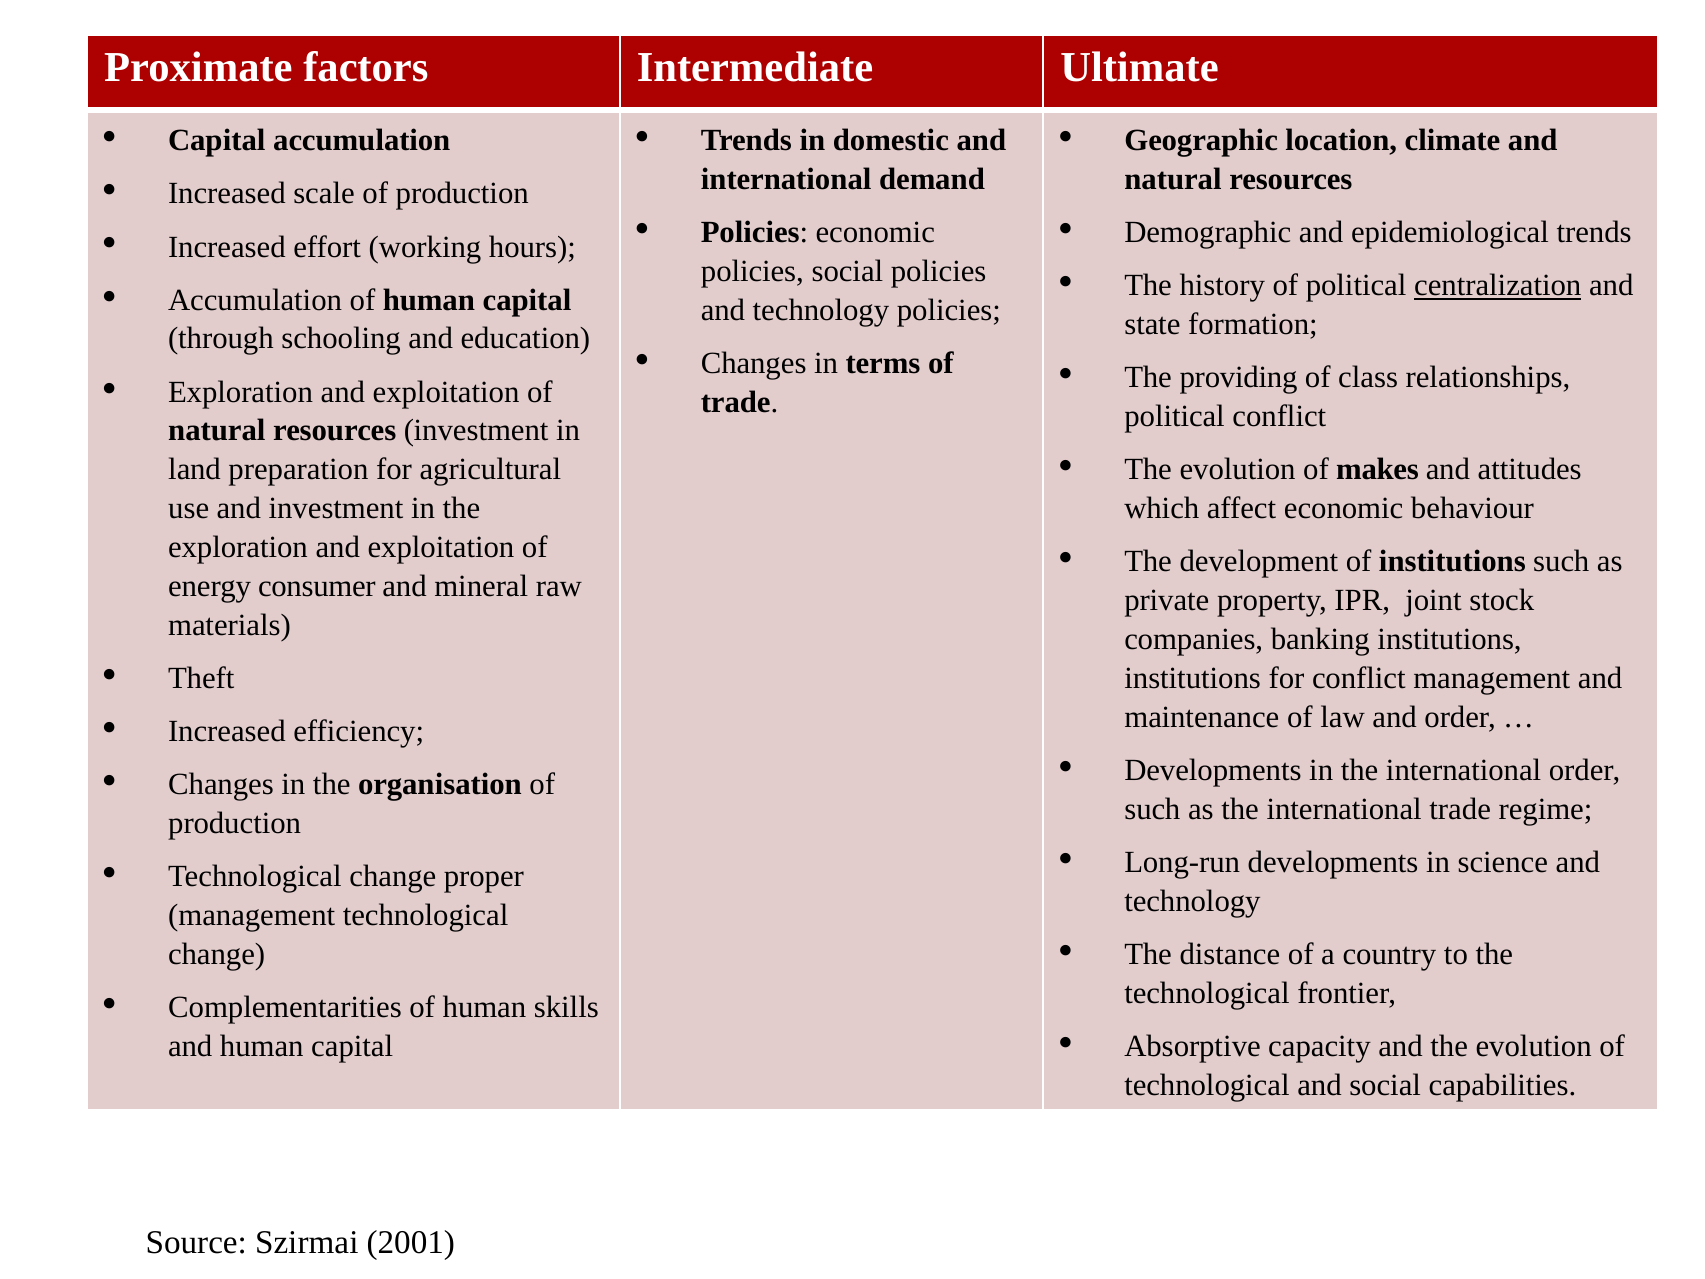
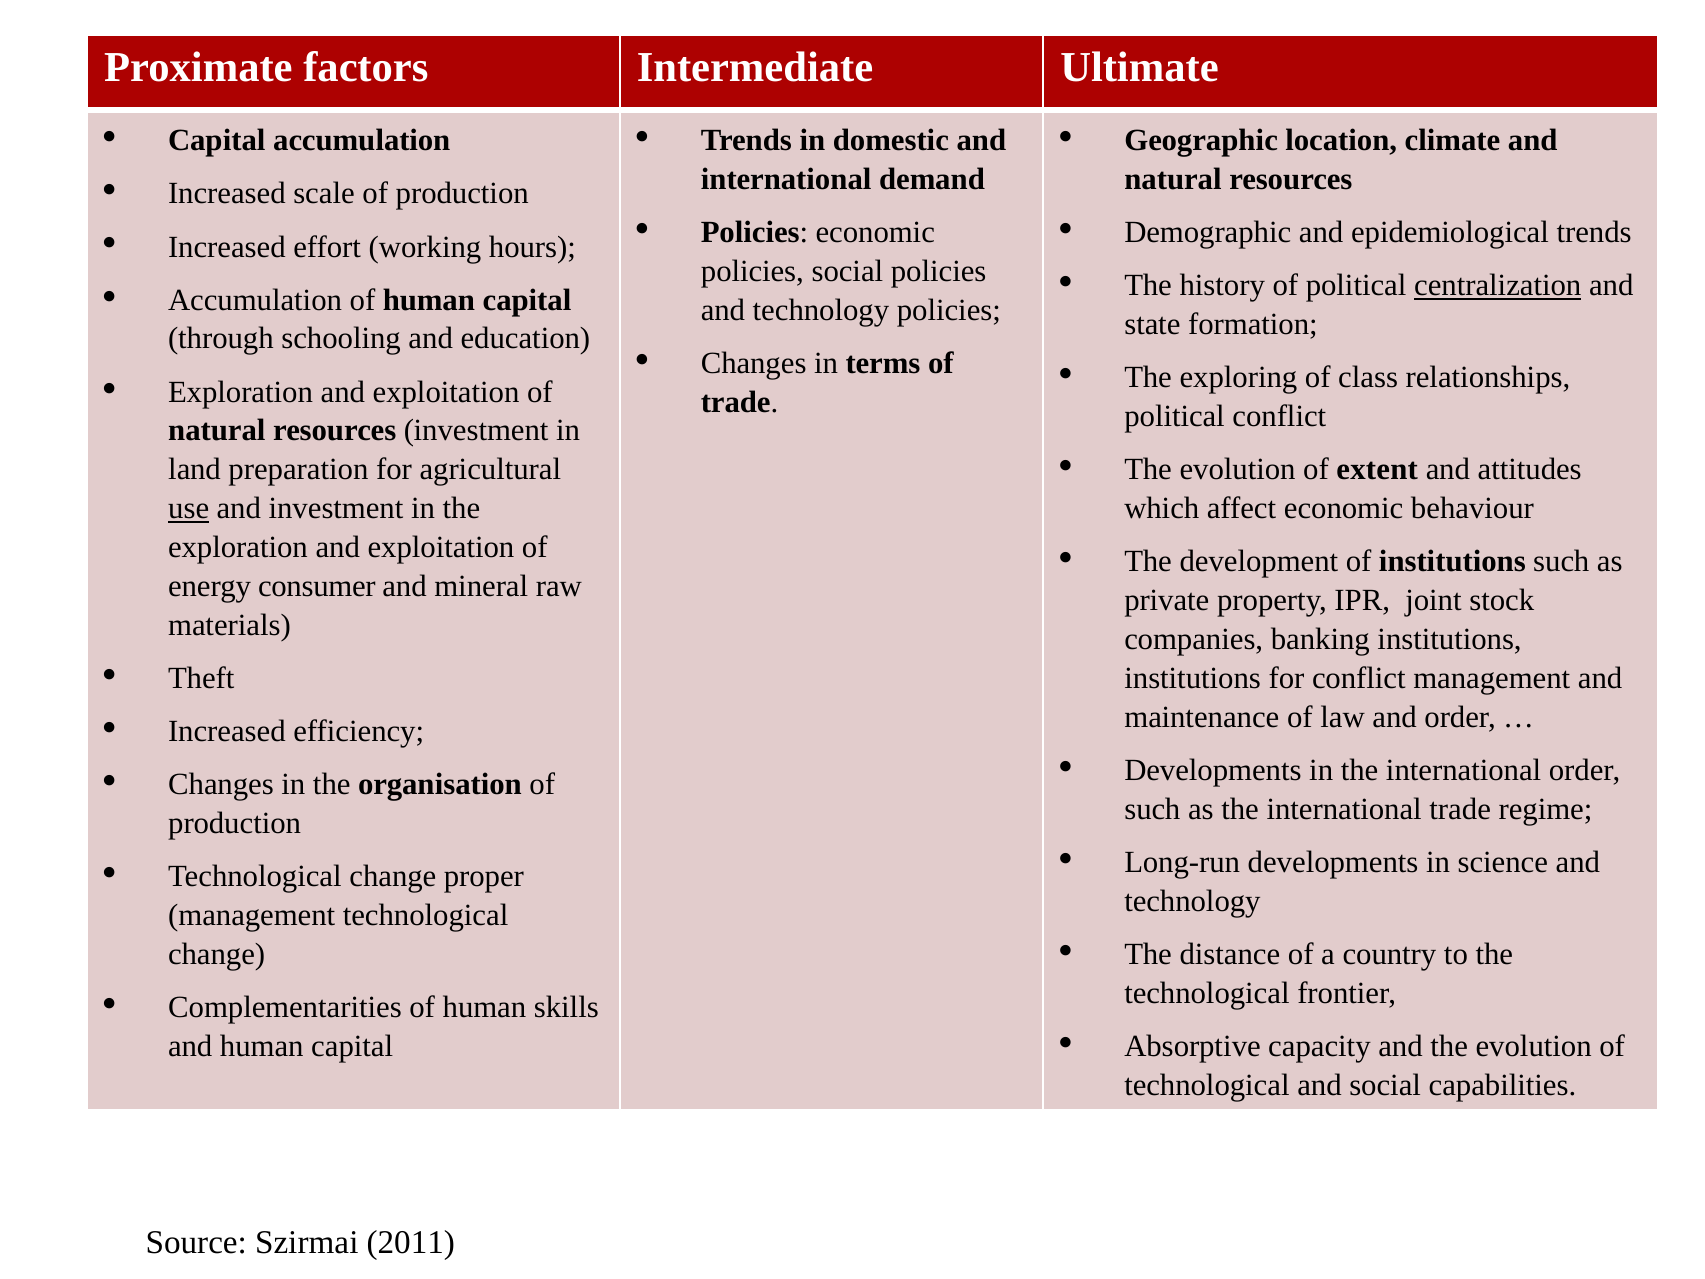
providing: providing -> exploring (1238, 378)
makes: makes -> extent (1377, 470)
use underline: none -> present (189, 508)
2001: 2001 -> 2011 (411, 1242)
